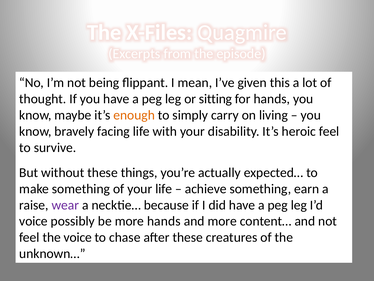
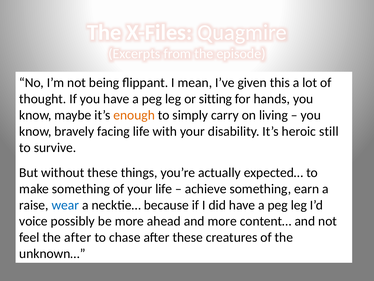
heroic feel: feel -> still (329, 131)
wear colour: purple -> blue (65, 205)
more hands: hands -> ahead (164, 221)
the voice: voice -> after (78, 237)
